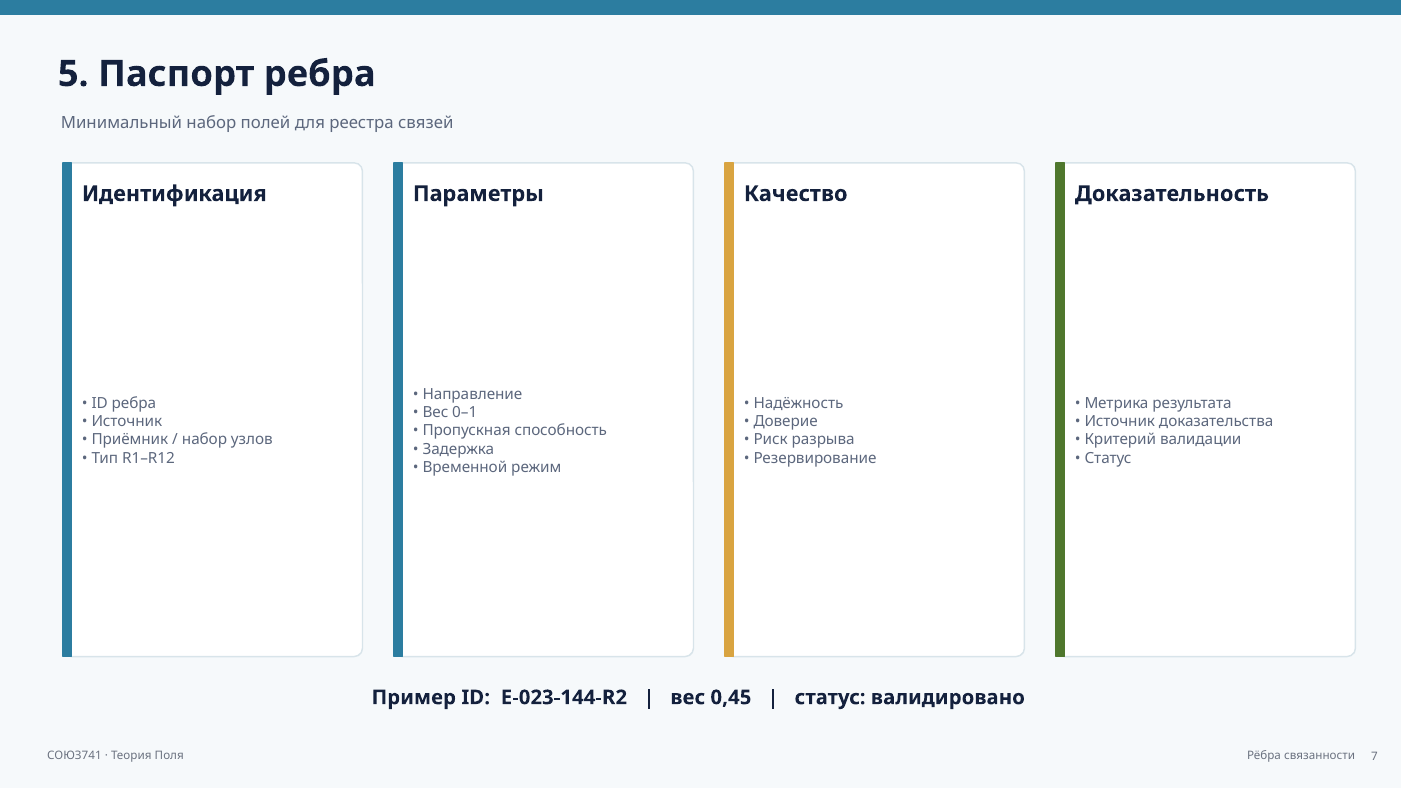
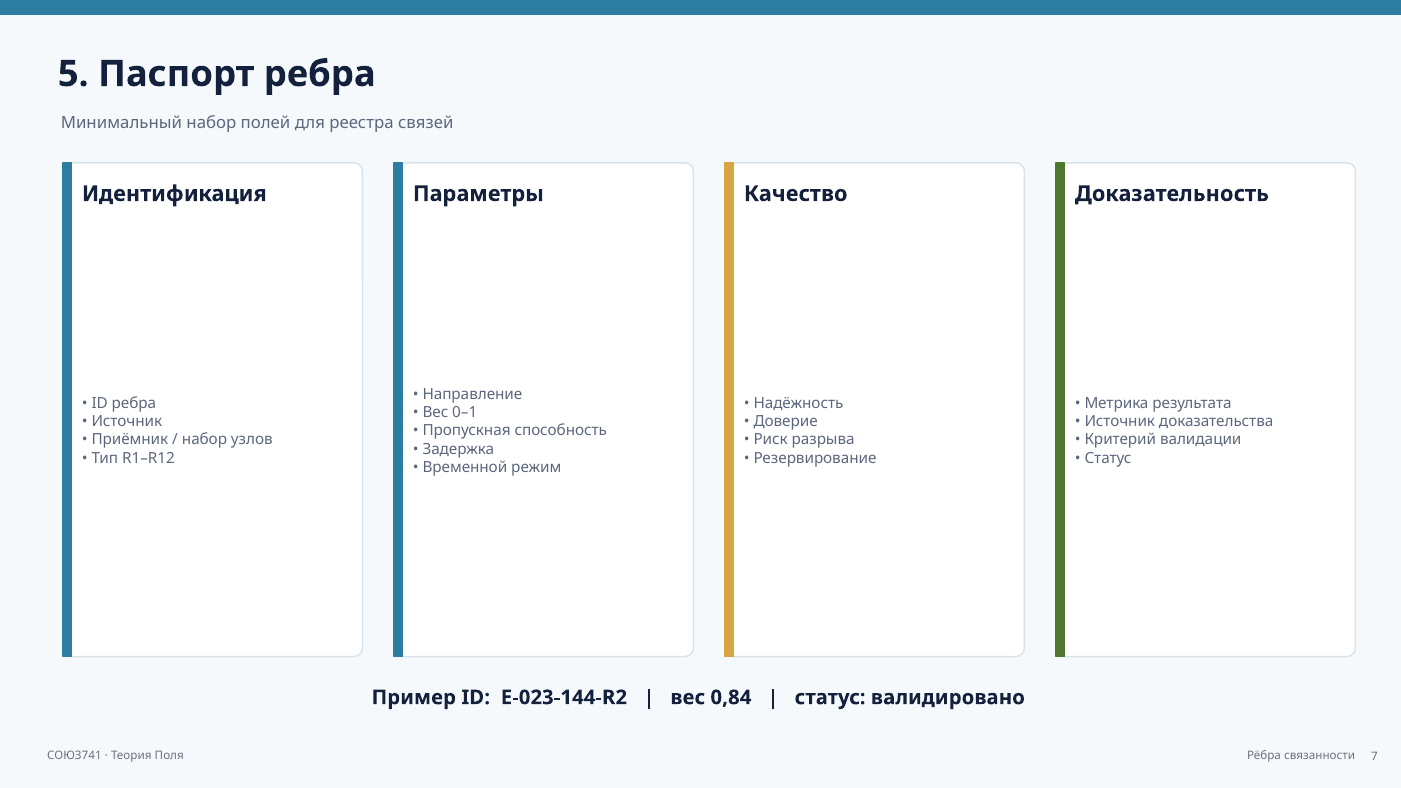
0,45: 0,45 -> 0,84 (731, 698)
